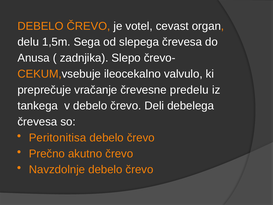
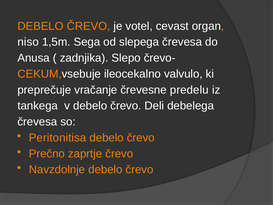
delu: delu -> niso (28, 42)
akutno: akutno -> zaprtje (85, 153)
